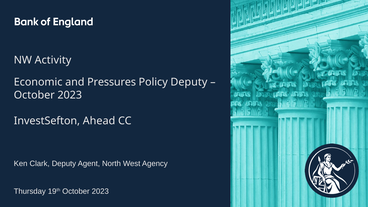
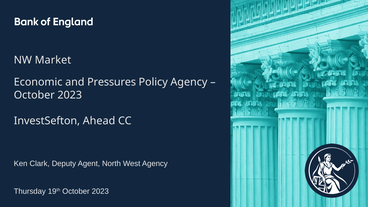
Activity: Activity -> Market (53, 60)
Policy Deputy: Deputy -> Agency (189, 82)
